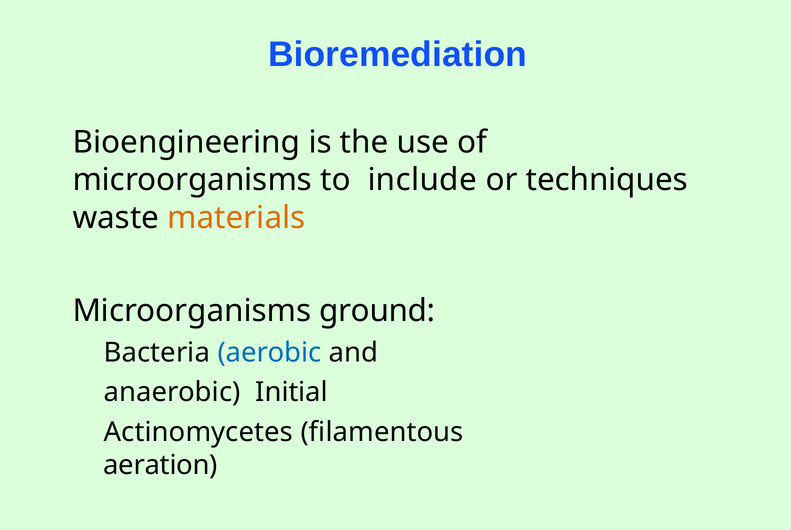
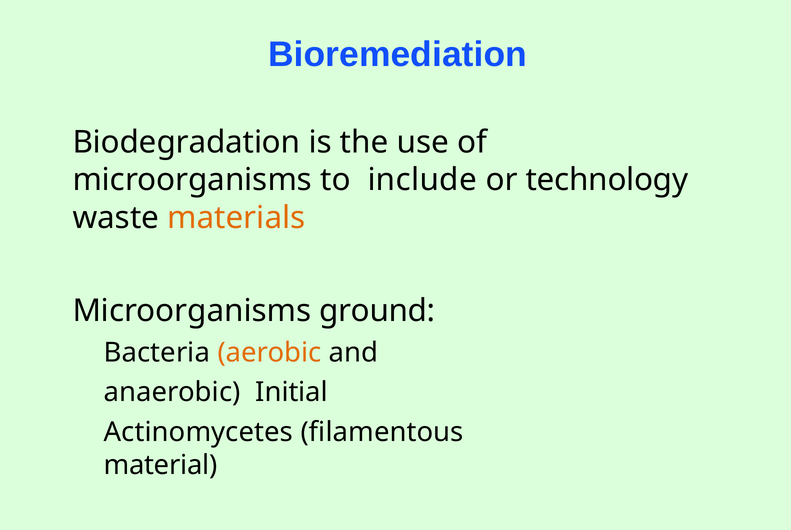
Bioengineering: Bioengineering -> Biodegradation (186, 142)
techniques: techniques -> technology (607, 180)
aerobic colour: blue -> orange (270, 353)
aeration: aeration -> material (161, 465)
